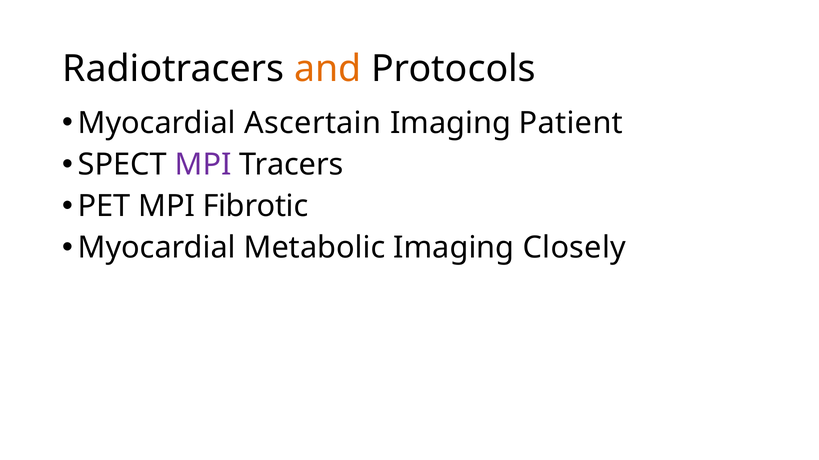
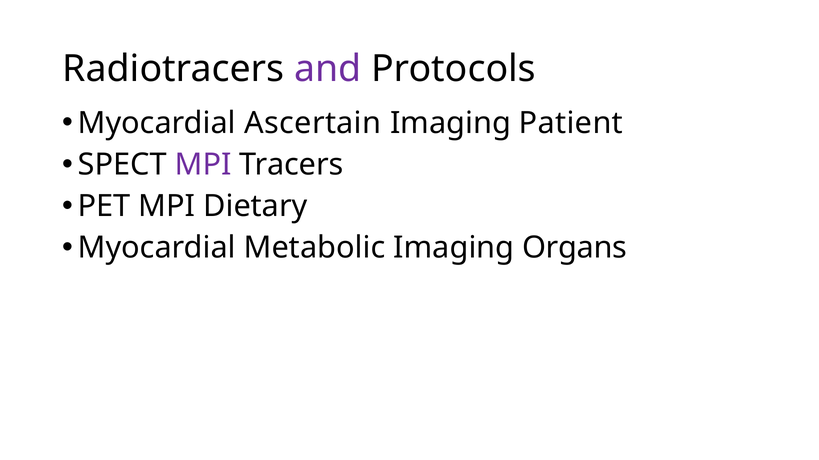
and colour: orange -> purple (328, 69)
Fibrotic: Fibrotic -> Dietary (255, 206)
Closely: Closely -> Organs (575, 248)
